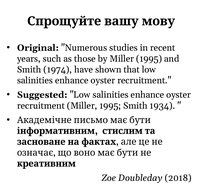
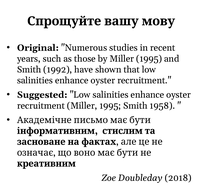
1974: 1974 -> 1992 (58, 69)
1934: 1934 -> 1958 (162, 106)
